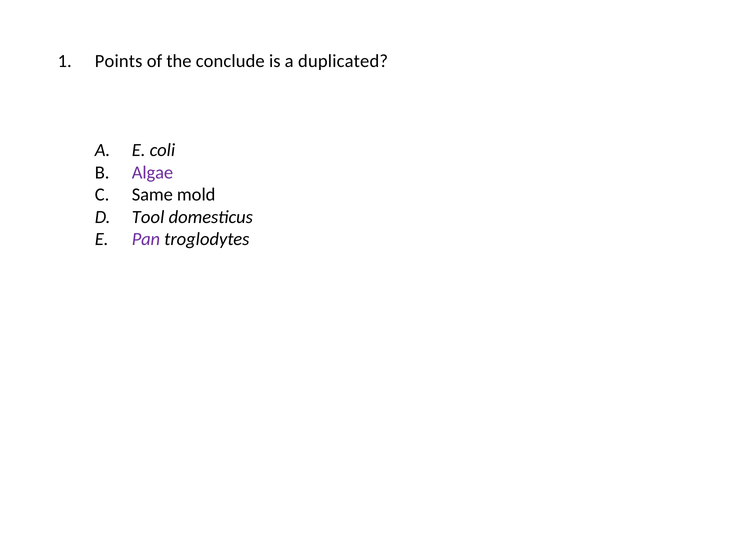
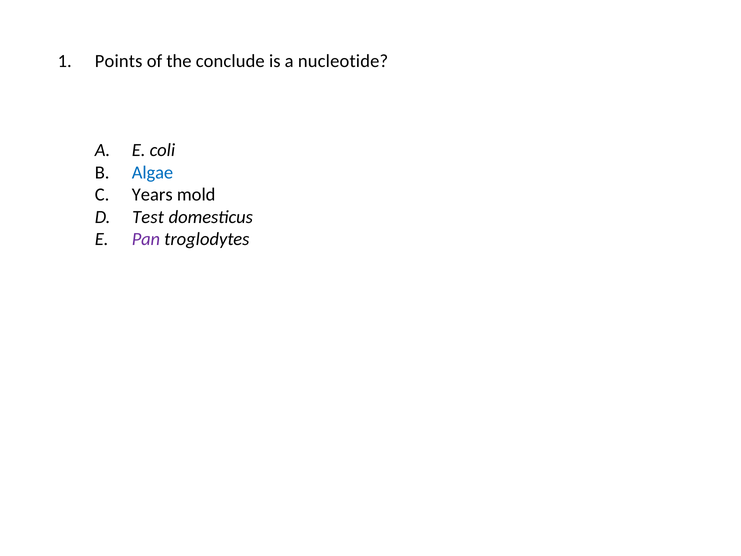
duplicated: duplicated -> nucleotide (343, 61)
Algae colour: purple -> blue (153, 172)
Same: Same -> Years (152, 195)
Tool: Tool -> Test (148, 217)
